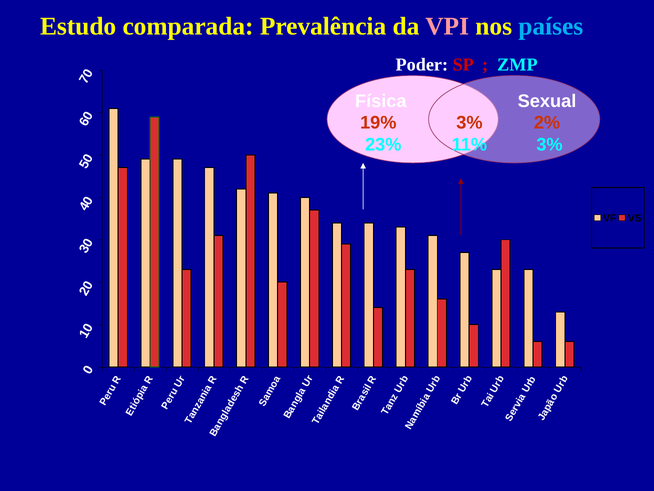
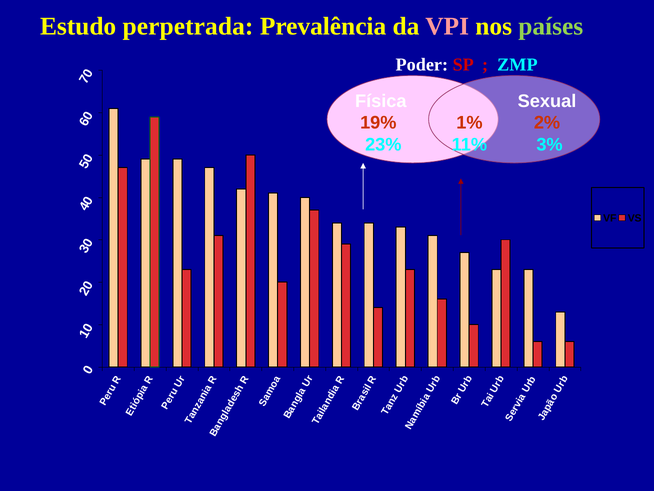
comparada: comparada -> perpetrada (188, 27)
países colour: light blue -> light green (551, 27)
3%: 3% -> 1% (469, 123)
